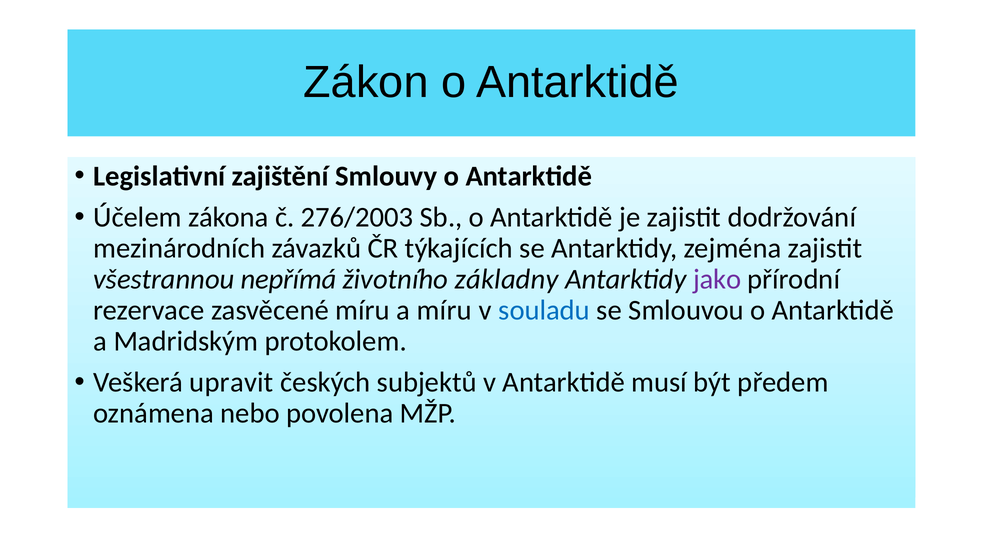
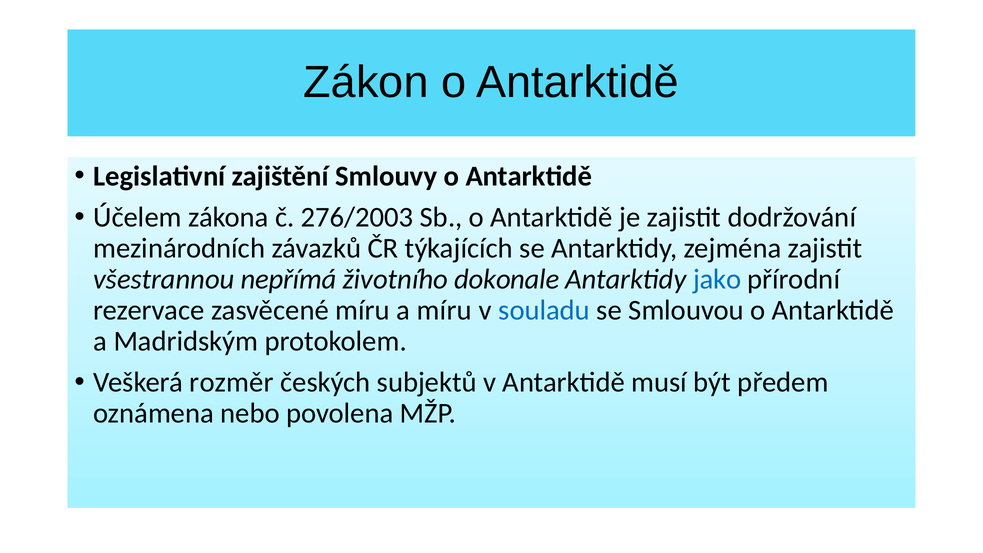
základny: základny -> dokonale (507, 279)
jako colour: purple -> blue (717, 279)
upravit: upravit -> rozměr (231, 382)
